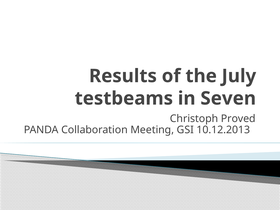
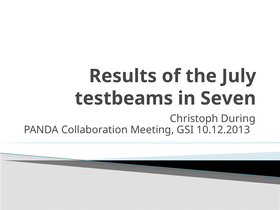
Proved: Proved -> During (238, 119)
